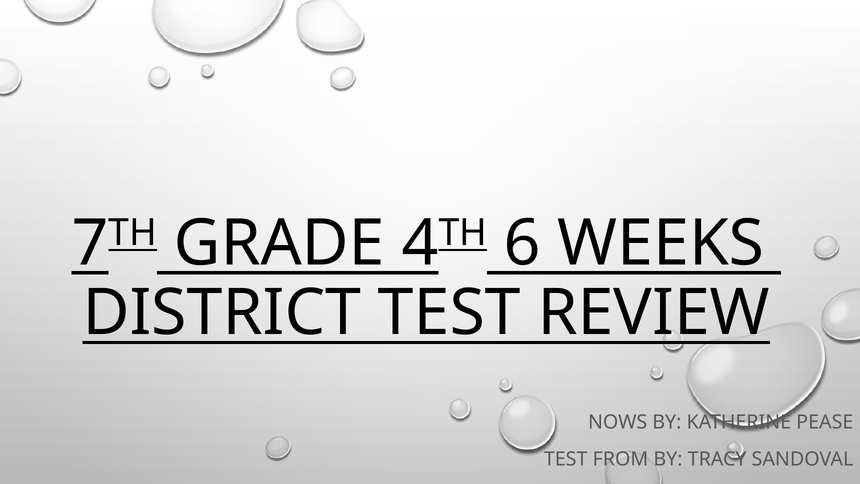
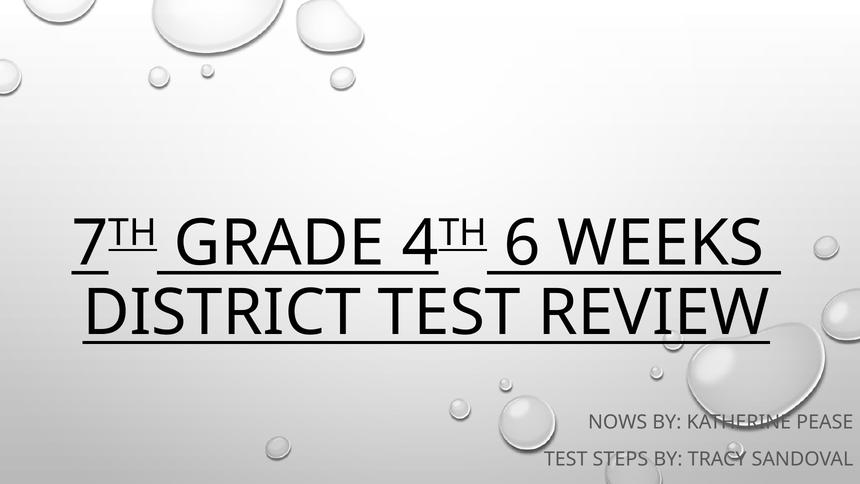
FROM: FROM -> STEPS (620, 459)
